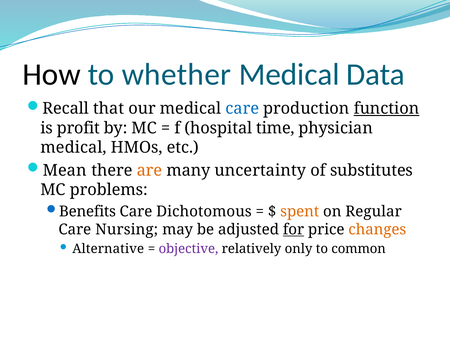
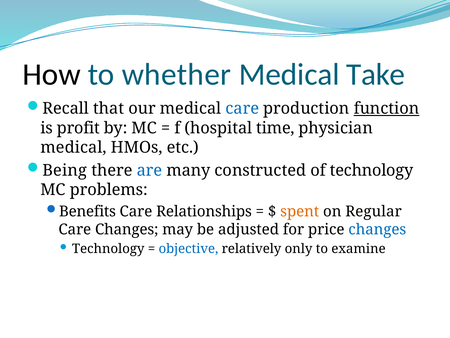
Data: Data -> Take (376, 74)
Mean: Mean -> Being (65, 170)
are colour: orange -> blue (149, 170)
uncertainty: uncertainty -> constructed (260, 170)
of substitutes: substitutes -> technology (372, 170)
Dichotomous: Dichotomous -> Relationships (204, 211)
Care Nursing: Nursing -> Changes (127, 229)
for underline: present -> none (293, 229)
changes colour: orange -> blue (377, 229)
Alternative: Alternative -> Technology (108, 249)
objective colour: purple -> blue (188, 249)
common: common -> examine (359, 249)
